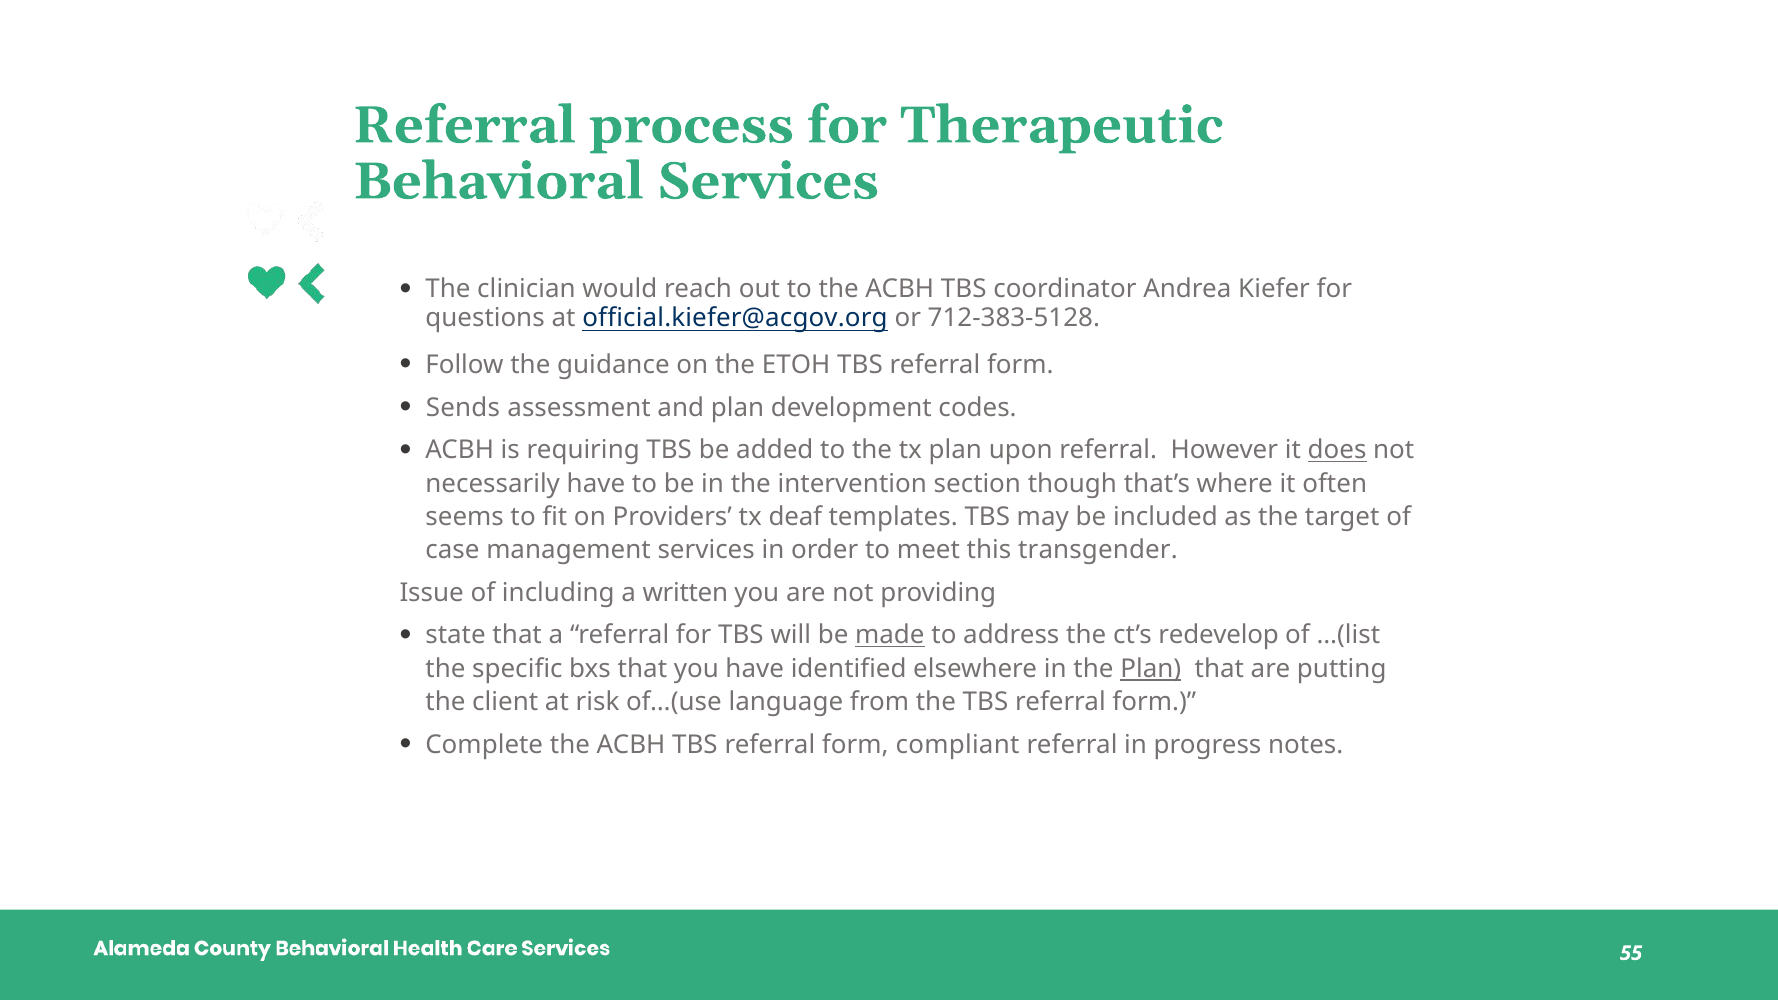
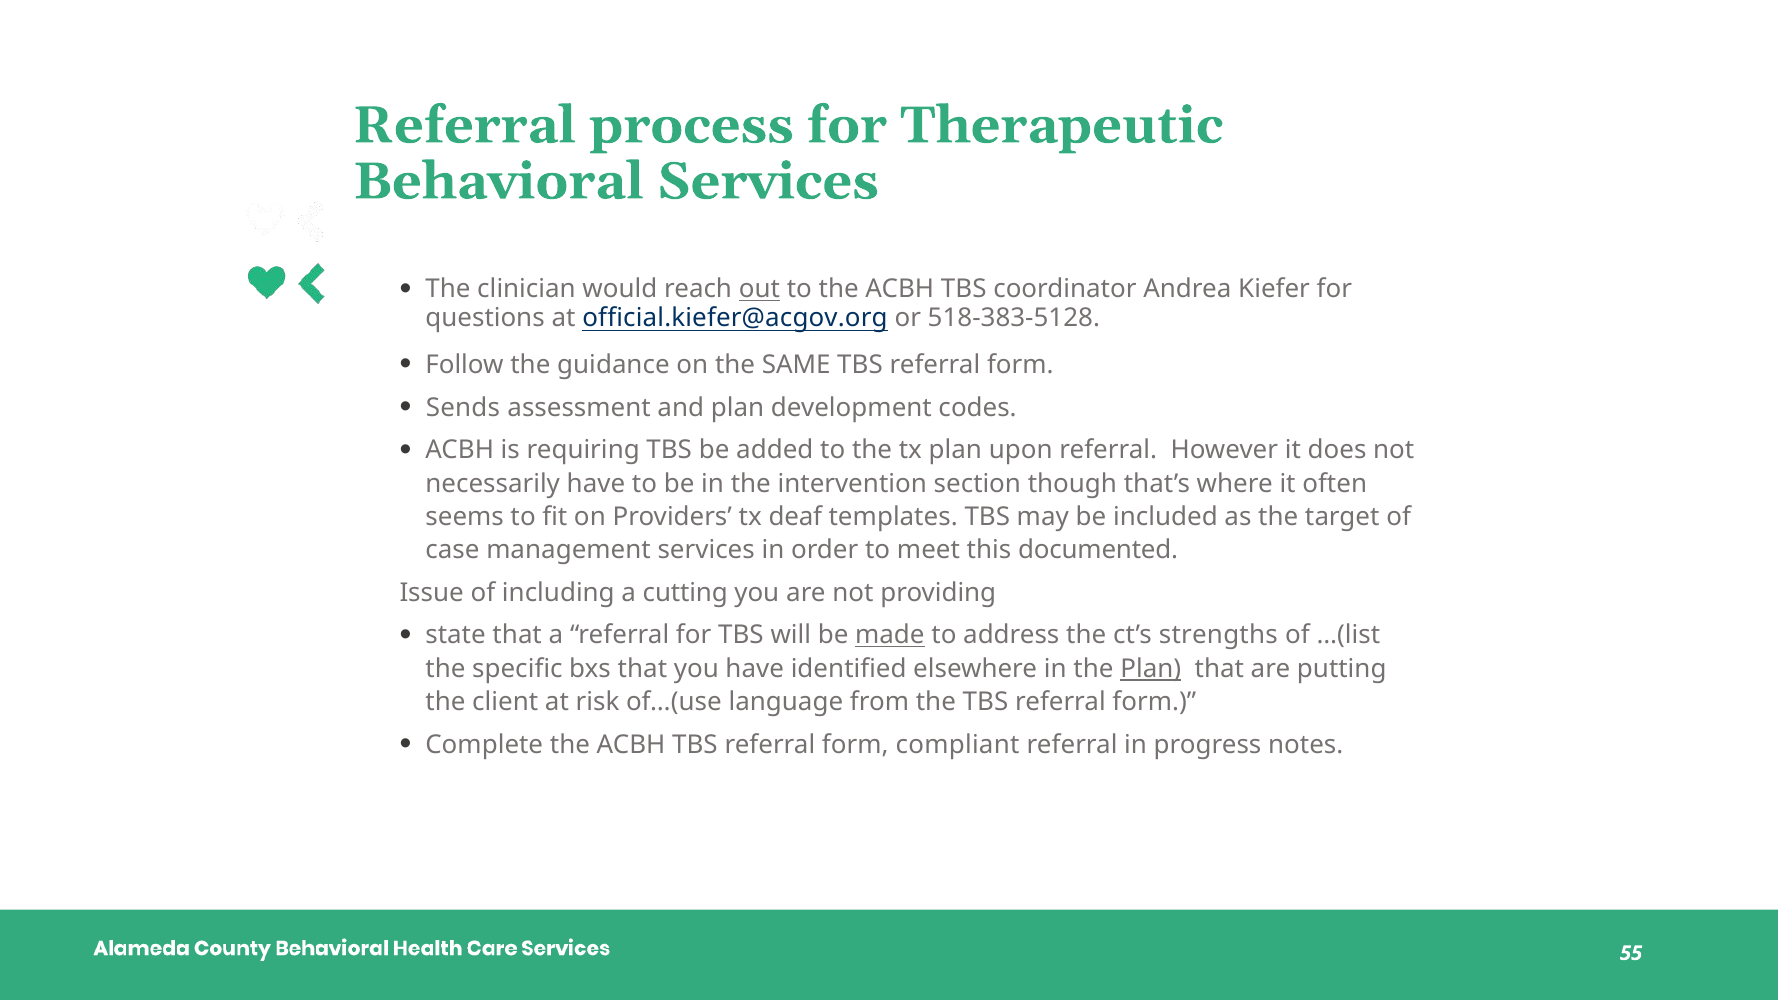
out underline: none -> present (759, 289)
712-383-5128: 712-383-5128 -> 518-383-5128 (1014, 318)
ETOH: ETOH -> SAME (796, 365)
does underline: present -> none (1337, 450)
transgender: transgender -> documented (1098, 550)
written: written -> cutting (685, 593)
redevelop: redevelop -> strengths (1218, 635)
